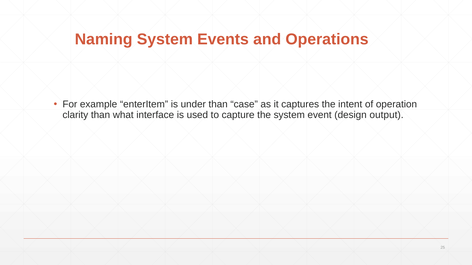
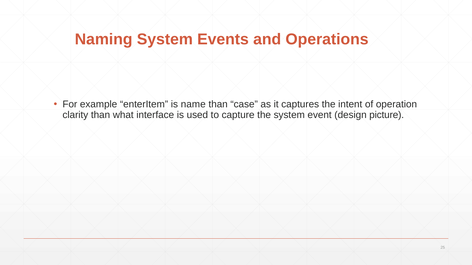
under: under -> name (193, 104)
output: output -> picture (387, 115)
